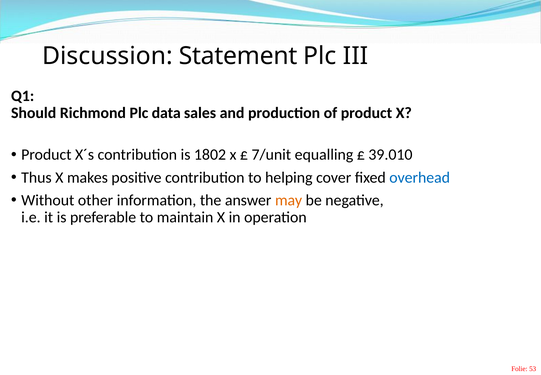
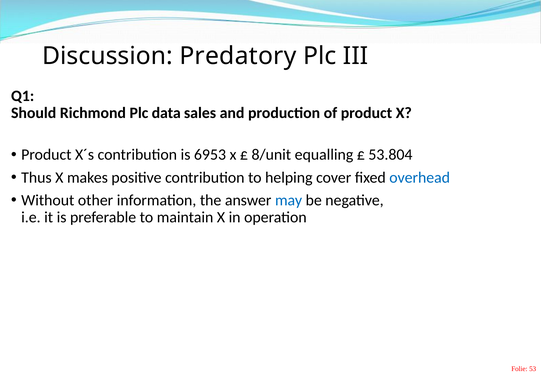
Statement: Statement -> Predatory (238, 56)
1802: 1802 -> 6953 (210, 155)
7/unit: 7/unit -> 8/unit (271, 155)
39.010: 39.010 -> 53.804 (390, 155)
may colour: orange -> blue (289, 200)
